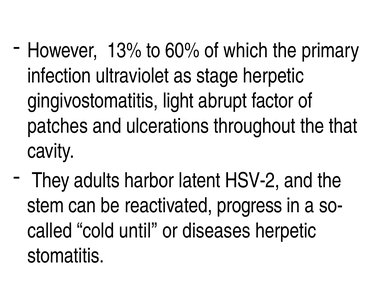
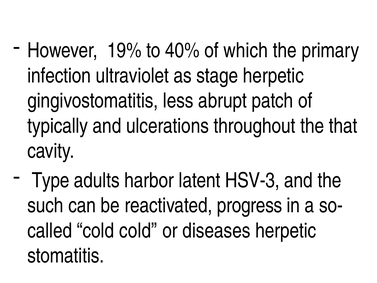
13%: 13% -> 19% (124, 50)
60%: 60% -> 40% (182, 50)
light: light -> less (178, 101)
factor: factor -> patch (272, 101)
patches: patches -> typically (58, 126)
They: They -> Type (51, 180)
HSV-2: HSV-2 -> HSV-3 (252, 180)
stem: stem -> such (45, 205)
cold until: until -> cold (138, 230)
